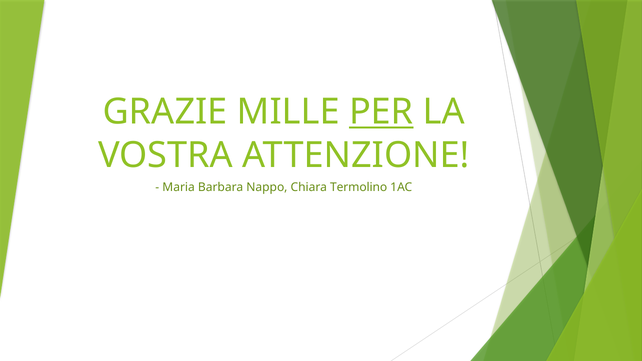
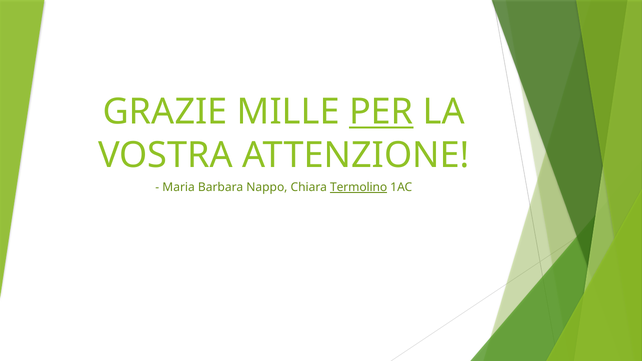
Termolino underline: none -> present (359, 187)
